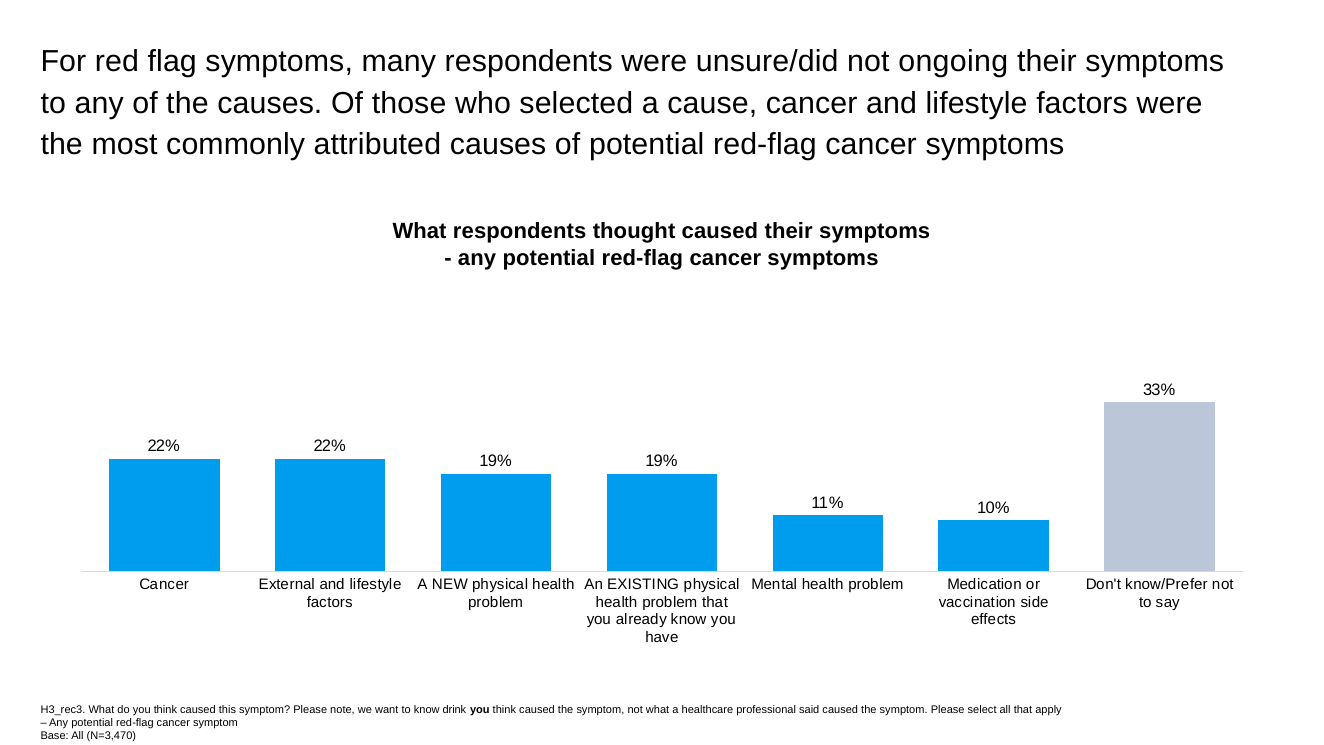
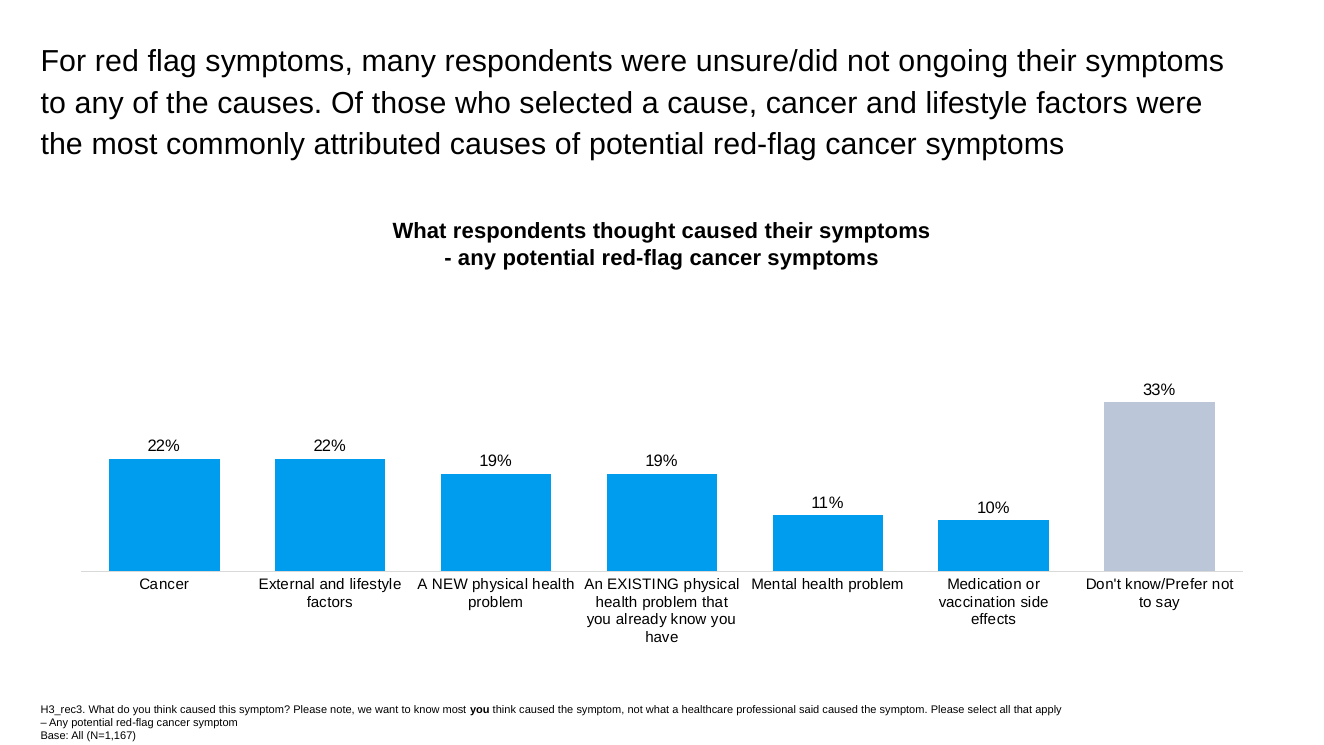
know drink: drink -> most (454, 710)
N=3,470: N=3,470 -> N=1,167 (111, 736)
